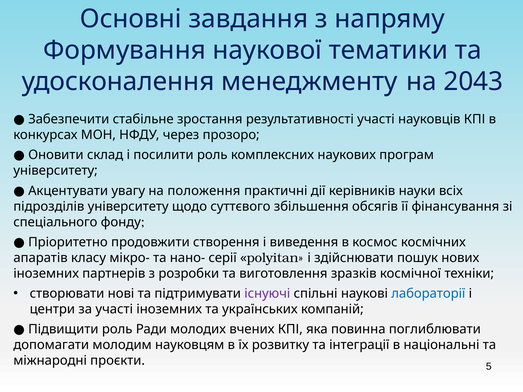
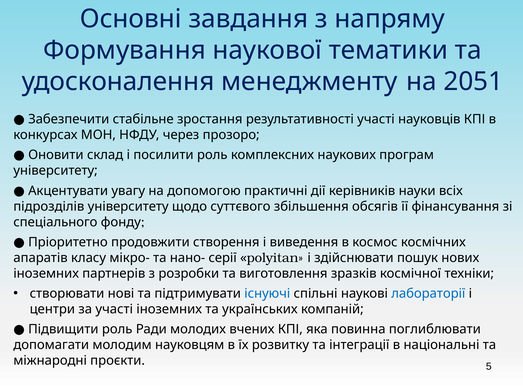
2043: 2043 -> 2051 (473, 82)
положення: положення -> допомогою (204, 191)
існуючі colour: purple -> blue (267, 294)
